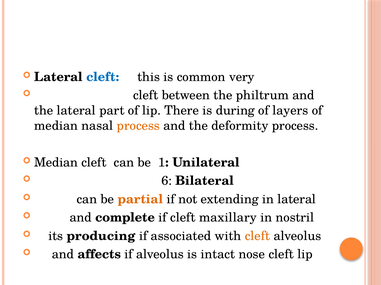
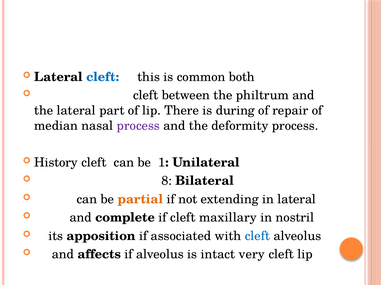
very: very -> both (242, 77)
layers: layers -> repair (290, 111)
process colour: orange -> purple (138, 126)
Median: Median -> History (56, 163)
6: 6 -> 8 (167, 181)
producing: producing -> apposition (101, 236)
cleft colour: orange -> blue (257, 236)
nose: nose -> very (252, 255)
